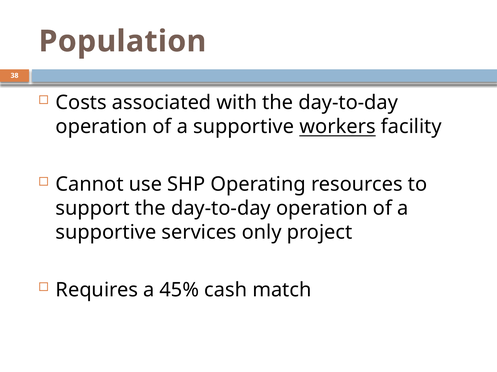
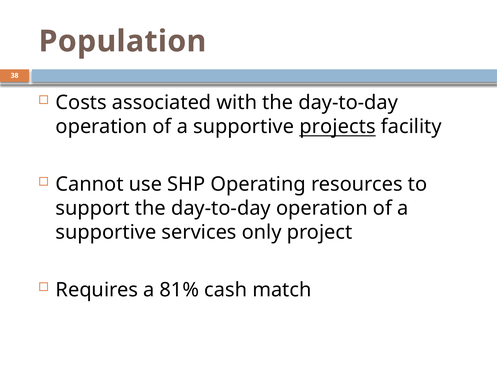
workers: workers -> projects (338, 127)
45%: 45% -> 81% (179, 290)
